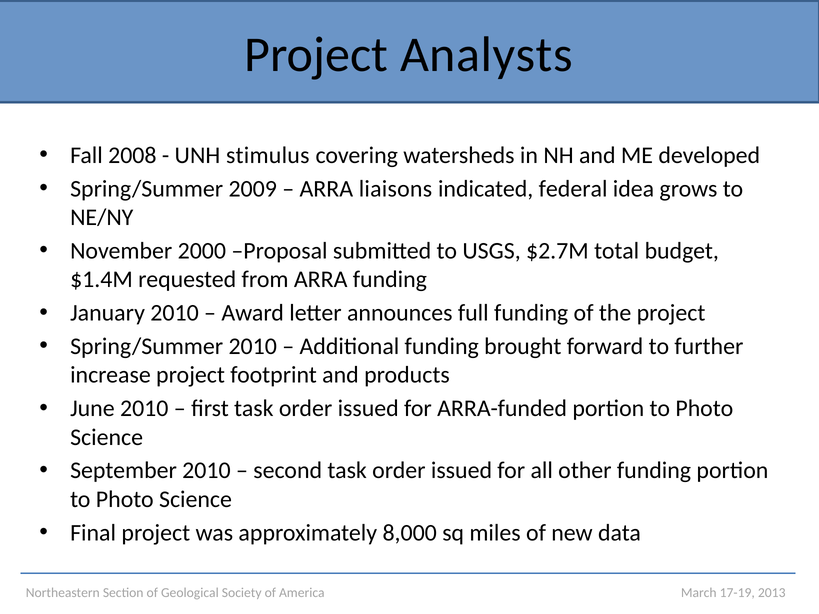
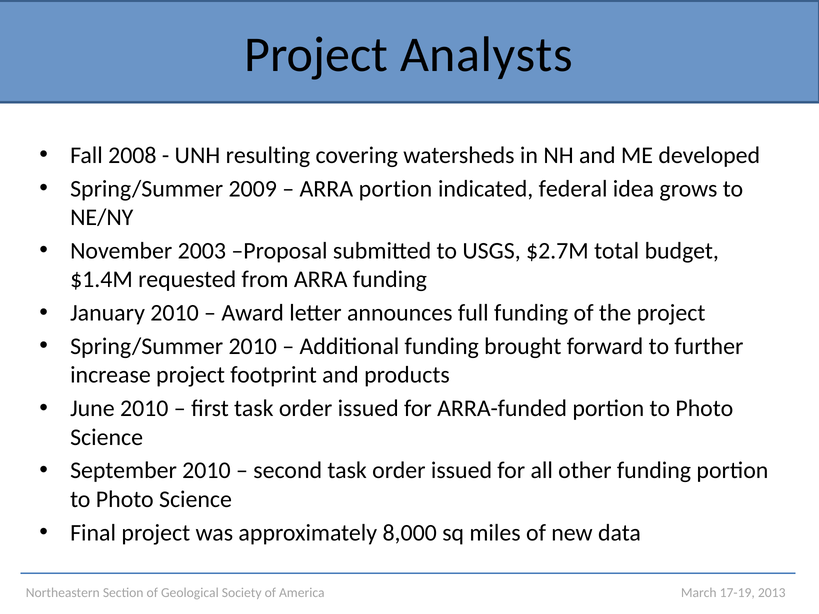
stimulus: stimulus -> resulting (268, 155)
ARRA liaisons: liaisons -> portion (395, 189)
2000: 2000 -> 2003 (202, 251)
